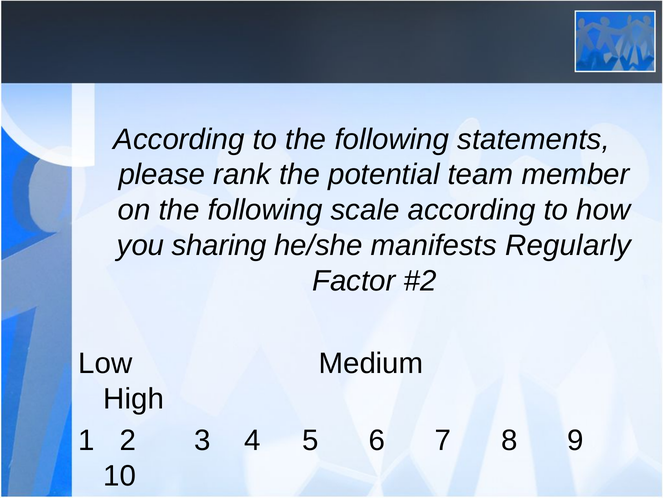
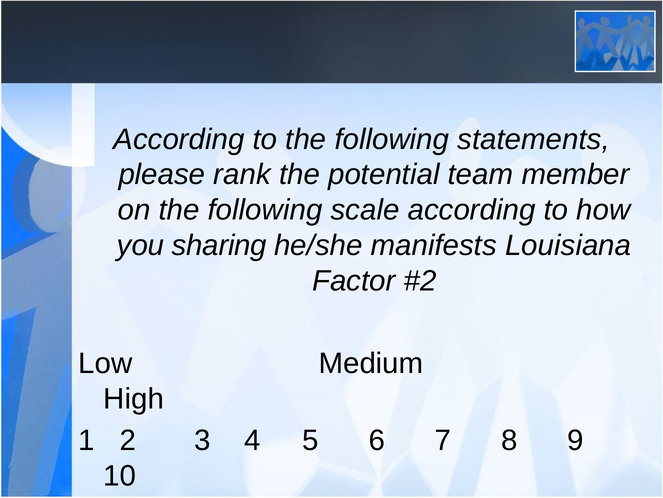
Regularly: Regularly -> Louisiana (568, 245)
